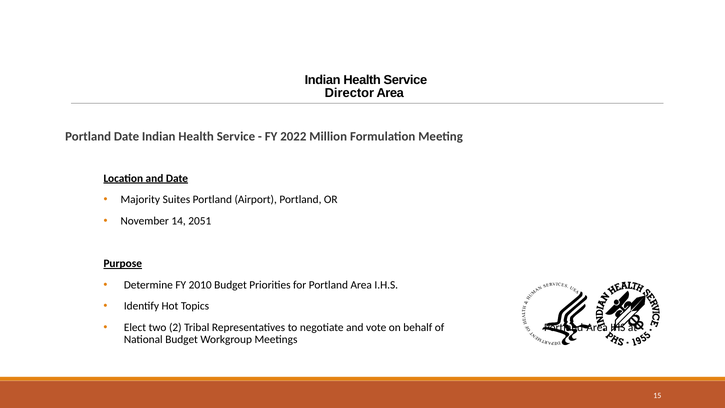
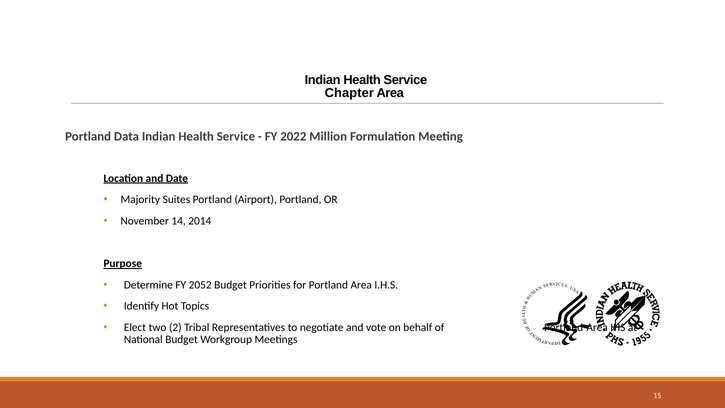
Director: Director -> Chapter (349, 93)
Portland Date: Date -> Data (127, 137)
2051: 2051 -> 2014 (200, 221)
2010: 2010 -> 2052 (200, 285)
